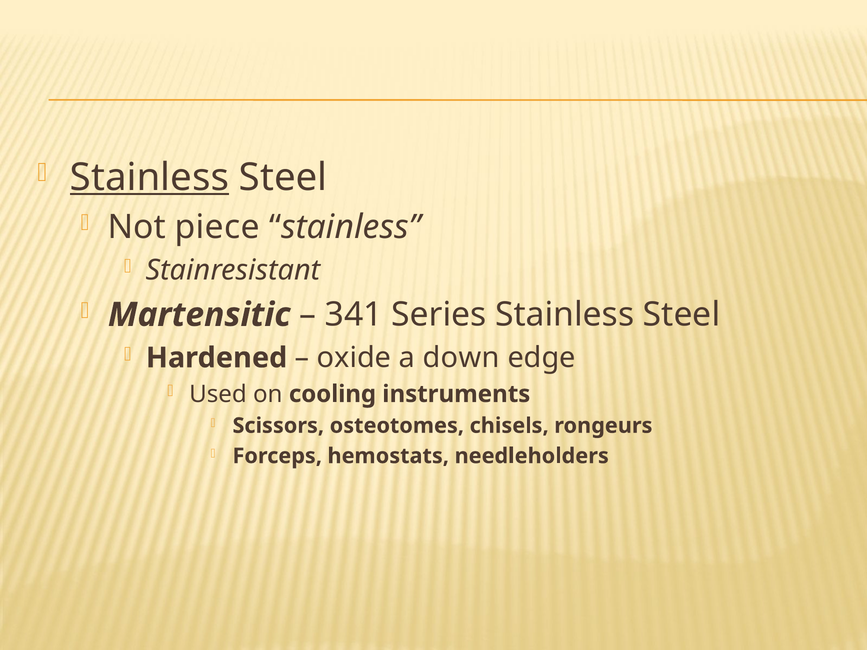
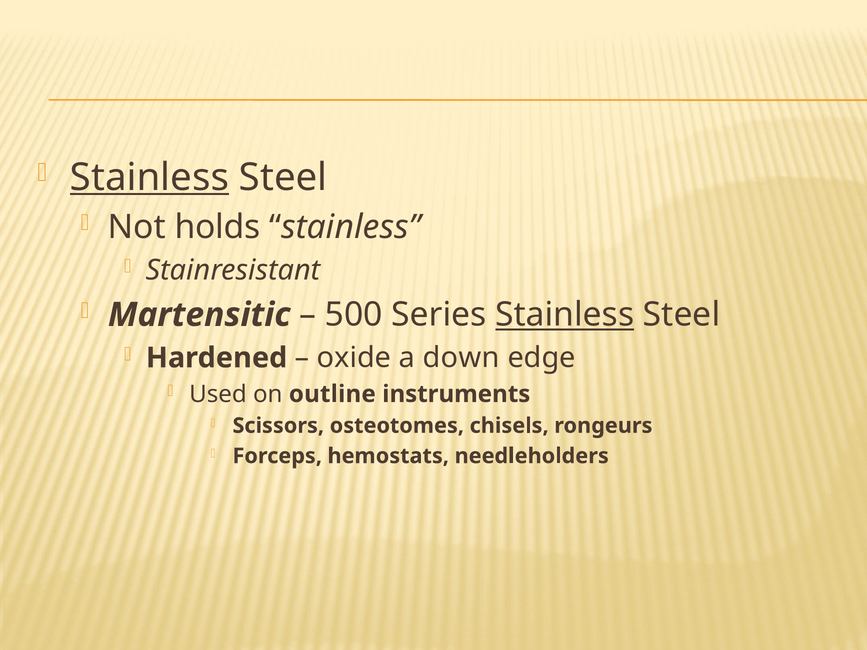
piece: piece -> holds (218, 227)
341: 341 -> 500 (354, 315)
Stainless underline: none -> present (565, 315)
cooling: cooling -> outline (332, 394)
